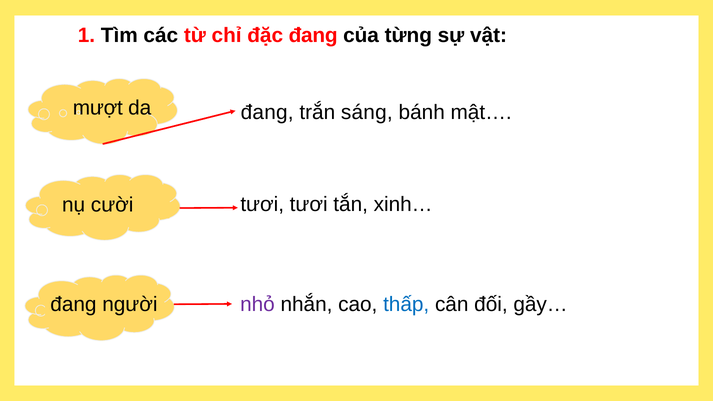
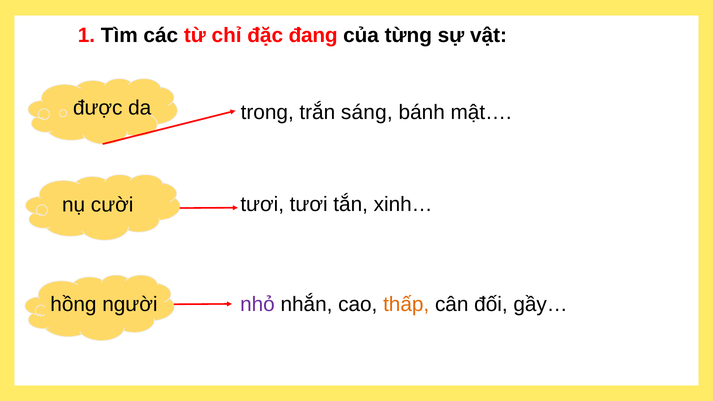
mượt: mượt -> được (98, 108)
đang: đang -> trong (267, 112)
đang: đang -> hồng (73, 304)
thấp colour: blue -> orange (406, 305)
